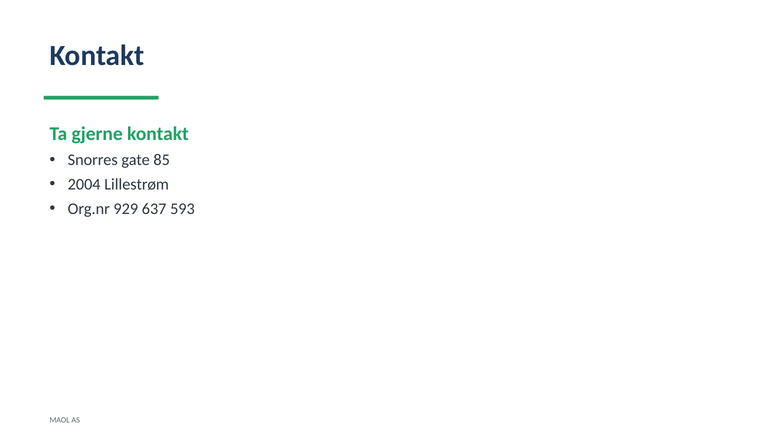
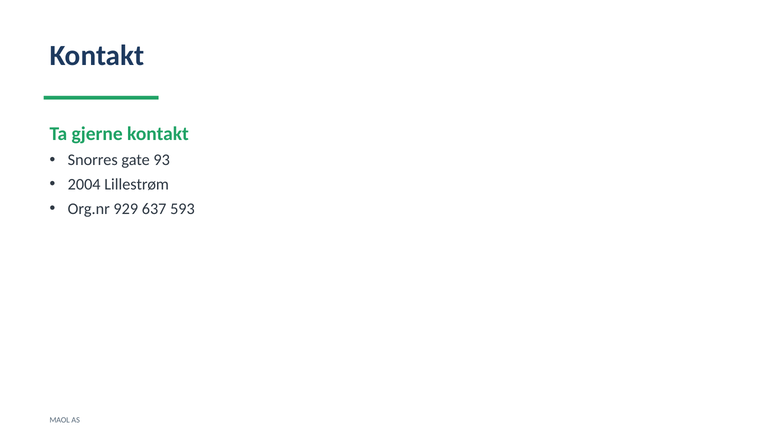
85: 85 -> 93 (162, 160)
